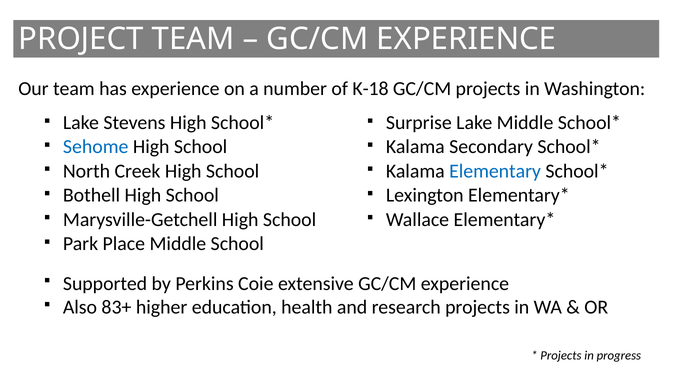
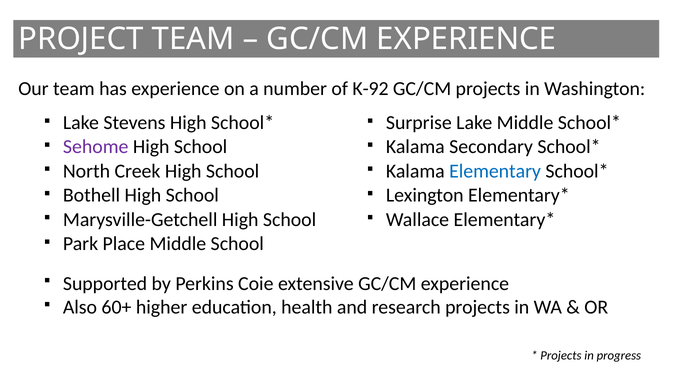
K-18: K-18 -> K-92 (371, 89)
Sehome colour: blue -> purple (96, 147)
83+: 83+ -> 60+ (116, 308)
